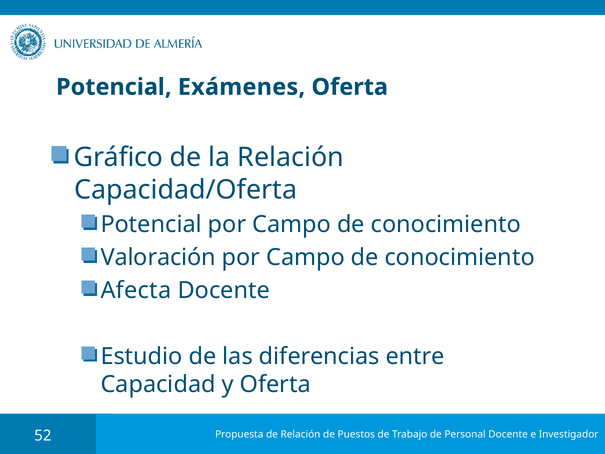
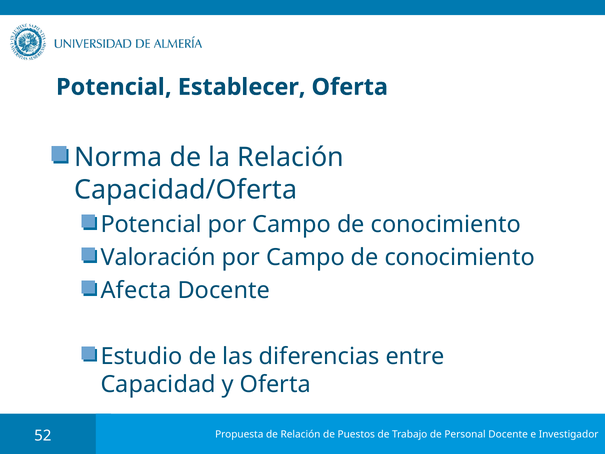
Exámenes: Exámenes -> Establecer (242, 87)
Gráfico: Gráfico -> Norma (118, 157)
